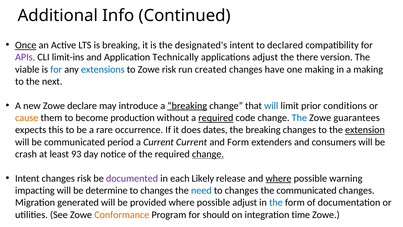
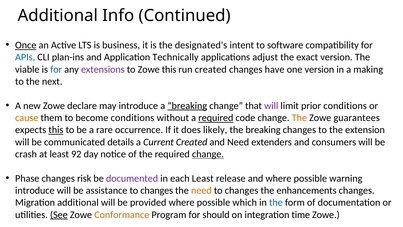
is breaking: breaking -> business (121, 45)
declared: declared -> software (285, 45)
APIs colour: purple -> blue (25, 57)
limit-ins: limit-ins -> plan-ins (68, 57)
there: there -> exact (307, 57)
extensions colour: blue -> purple (103, 69)
Zowe risk: risk -> this (169, 69)
one making: making -> version (319, 69)
will colour: blue -> purple (271, 106)
become production: production -> conditions (133, 118)
The colour: blue -> orange (299, 118)
this underline: none -> present (56, 130)
dates: dates -> likely (215, 130)
extension underline: present -> none (365, 130)
period: period -> details (121, 142)
Current Current: Current -> Created (192, 142)
and Form: Form -> Need (238, 142)
93: 93 -> 92 (76, 154)
Intent: Intent -> Phase (27, 178)
each Likely: Likely -> Least (203, 178)
where underline: present -> none (278, 178)
impacting: impacting -> introduce (35, 190)
determine: determine -> assistance (107, 190)
need colour: blue -> orange (201, 190)
the communicated: communicated -> enhancements (307, 190)
Migration generated: generated -> additional (78, 202)
possible adjust: adjust -> which (245, 202)
See underline: none -> present (59, 214)
